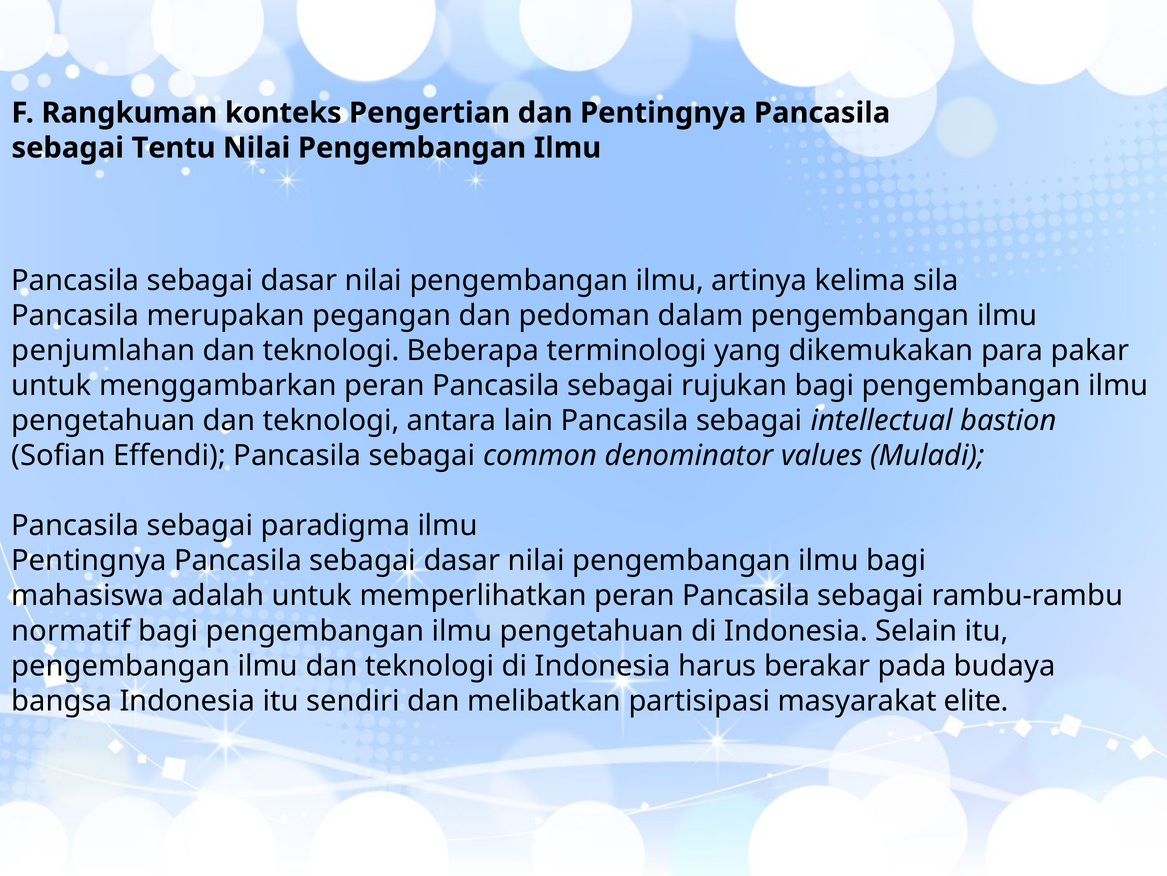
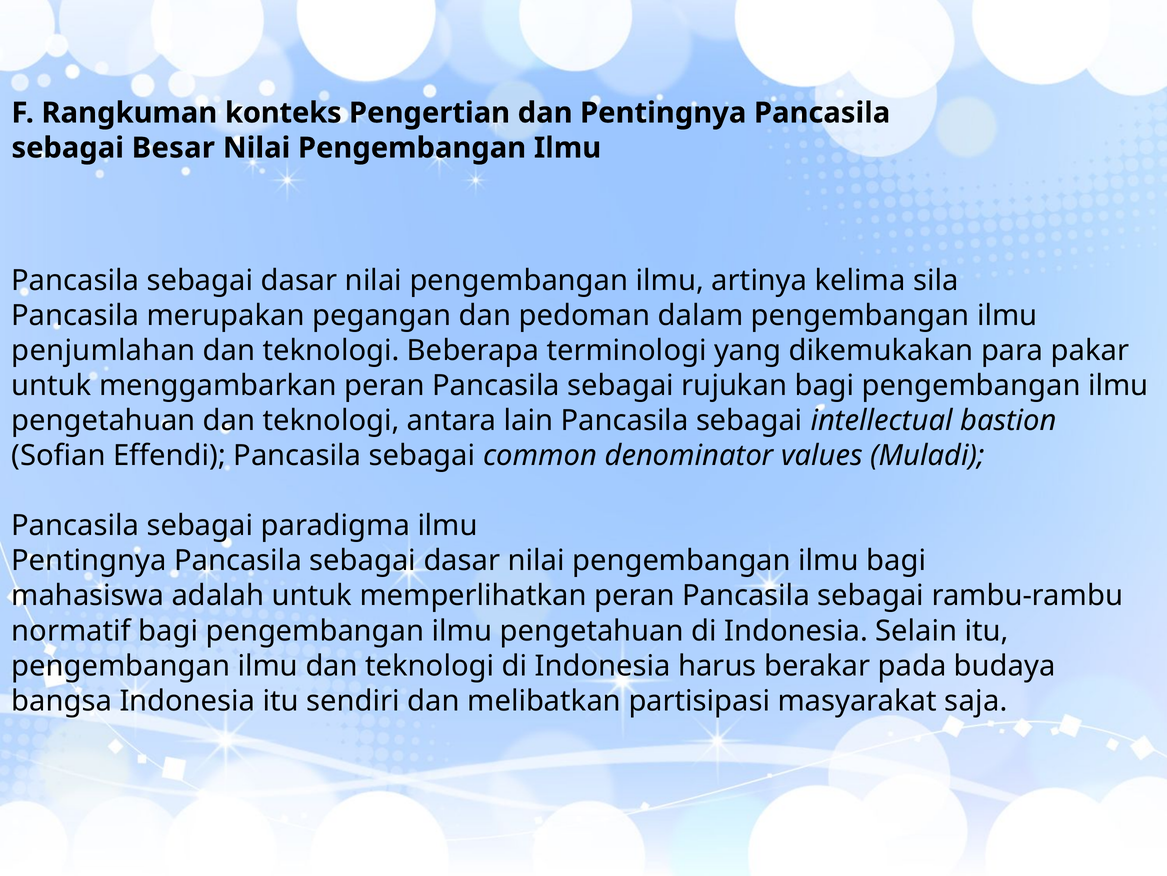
Tentu: Tentu -> Besar (173, 148)
elite: elite -> saja (976, 700)
